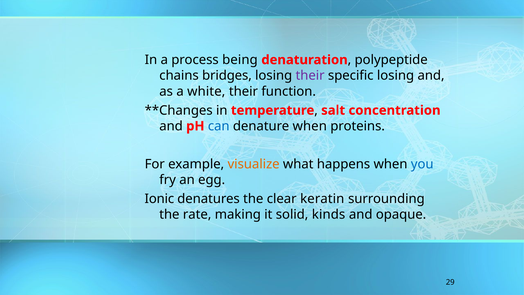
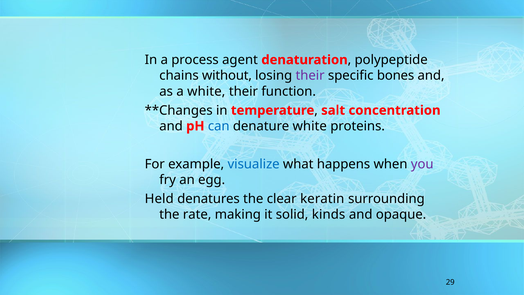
being: being -> agent (240, 60)
bridges: bridges -> without (227, 76)
specific losing: losing -> bones (396, 76)
denature when: when -> white (310, 126)
visualize colour: orange -> blue (254, 164)
you colour: blue -> purple (422, 164)
Ionic: Ionic -> Held (159, 199)
